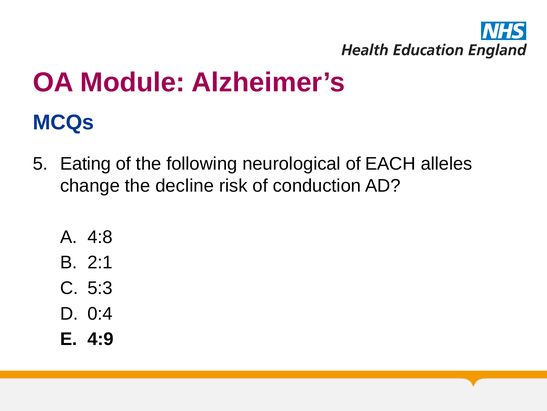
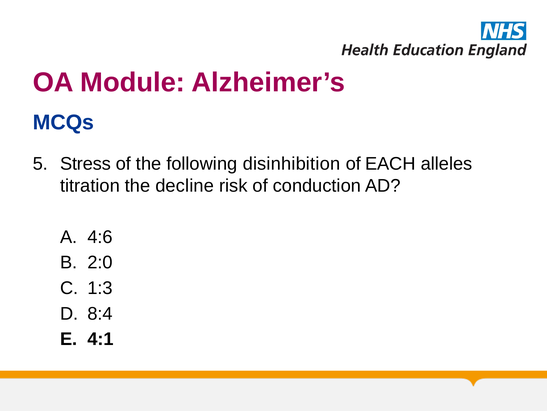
Eating: Eating -> Stress (85, 164)
neurological: neurological -> disinhibition (291, 164)
change: change -> titration (90, 186)
4:8: 4:8 -> 4:6 (100, 237)
2:1: 2:1 -> 2:0 (100, 262)
5:3: 5:3 -> 1:3 (100, 288)
0:4: 0:4 -> 8:4 (100, 313)
4:9: 4:9 -> 4:1 (101, 339)
